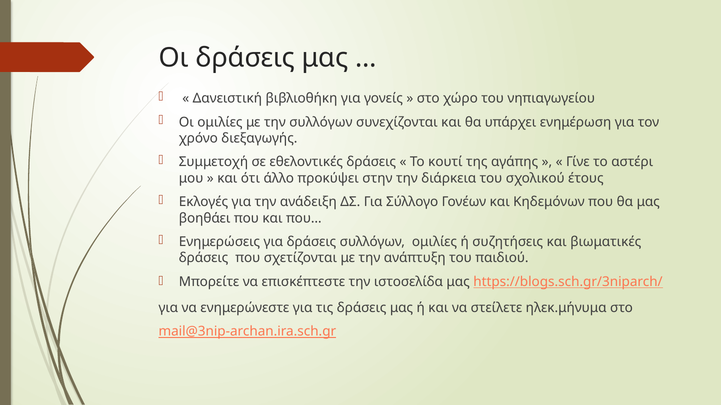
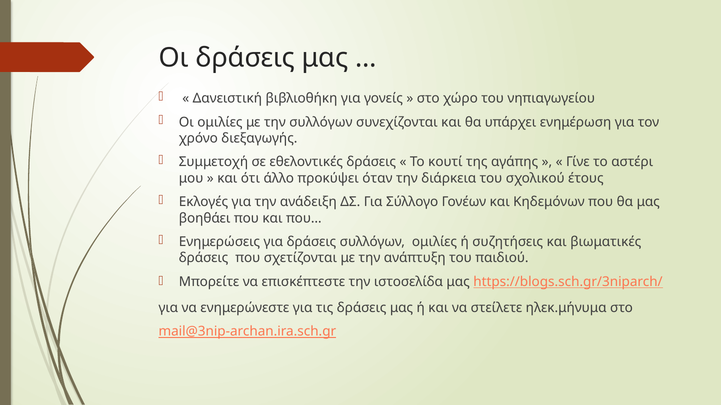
στην: στην -> όταν (377, 178)
